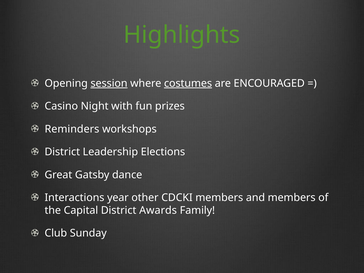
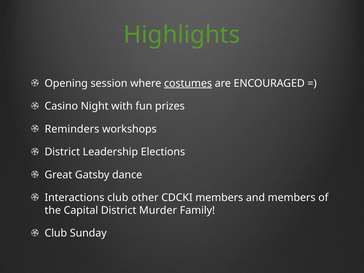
session underline: present -> none (109, 83)
Interactions year: year -> club (118, 198)
Awards: Awards -> Murder (158, 210)
